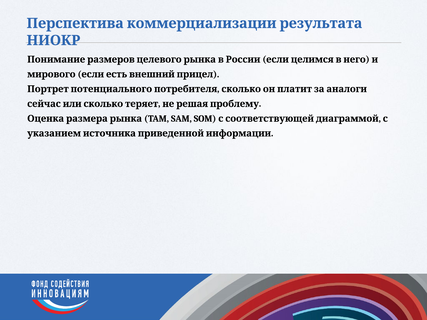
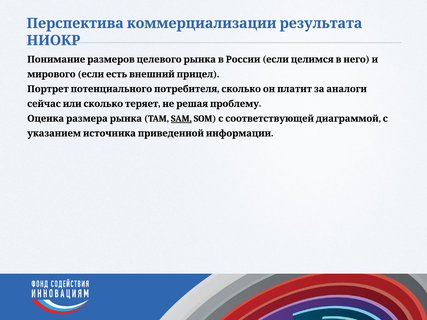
SAM underline: none -> present (181, 119)
